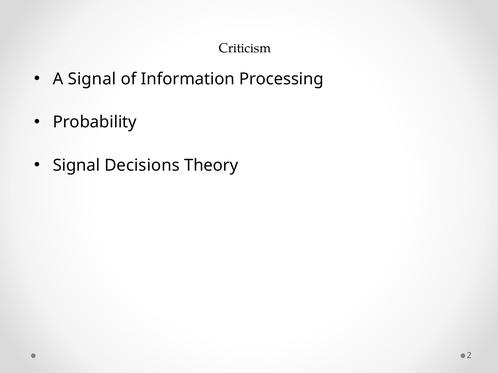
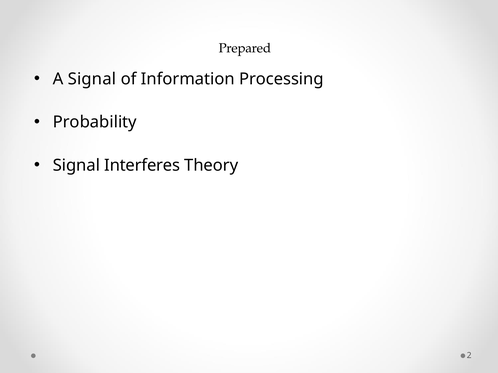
Criticism: Criticism -> Prepared (245, 48)
Decisions: Decisions -> Interferes (142, 165)
